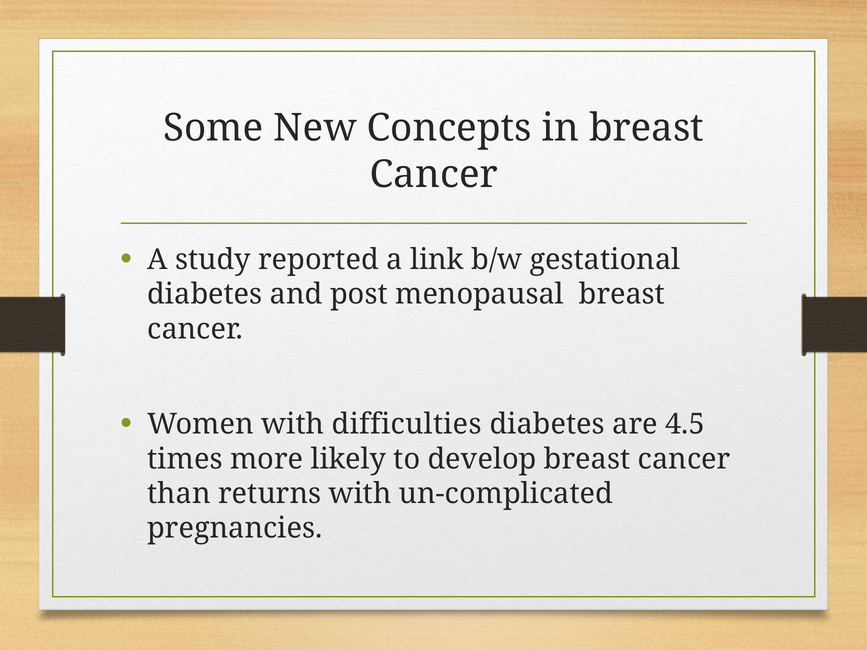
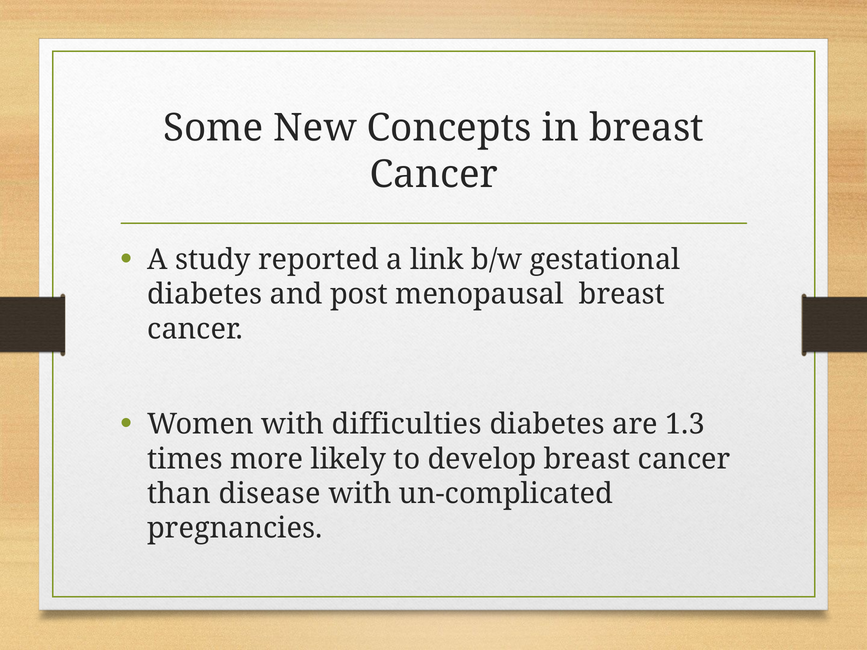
4.5: 4.5 -> 1.3 (685, 425)
returns: returns -> disease (270, 494)
